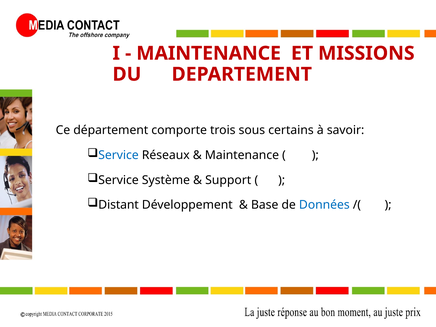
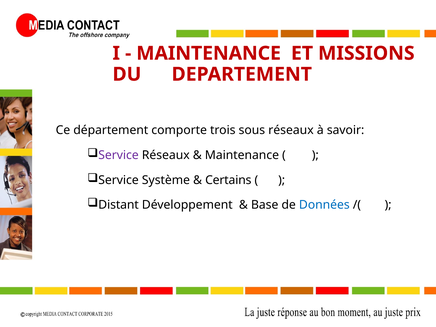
sous certains: certains -> réseaux (291, 130)
Service colour: blue -> purple (119, 155)
Support: Support -> Certains (228, 180)
